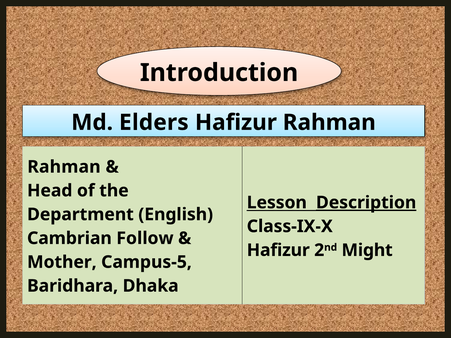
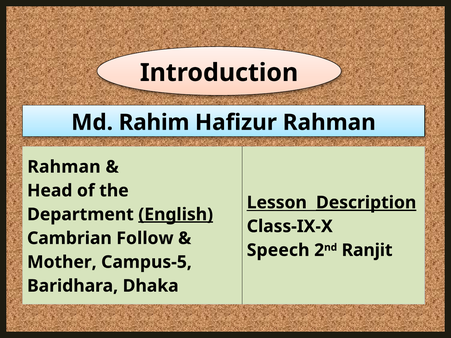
Elders: Elders -> Rahim (154, 123)
English underline: none -> present (176, 215)
Hafizur: Hafizur -> Speech (278, 250)
Might: Might -> Ranjit (367, 250)
